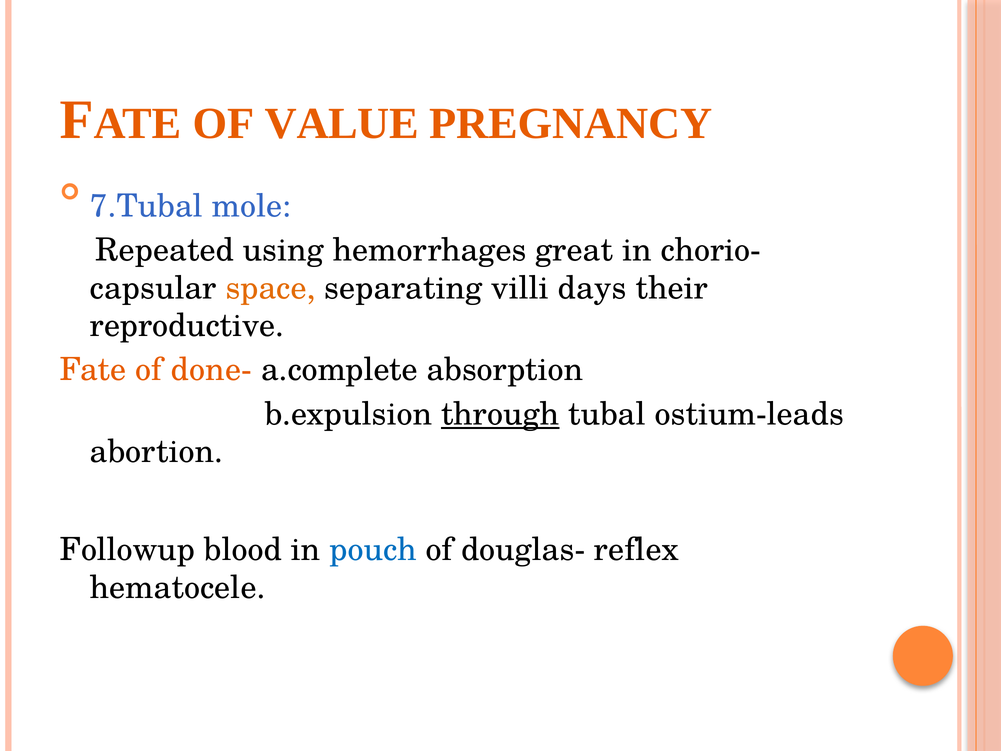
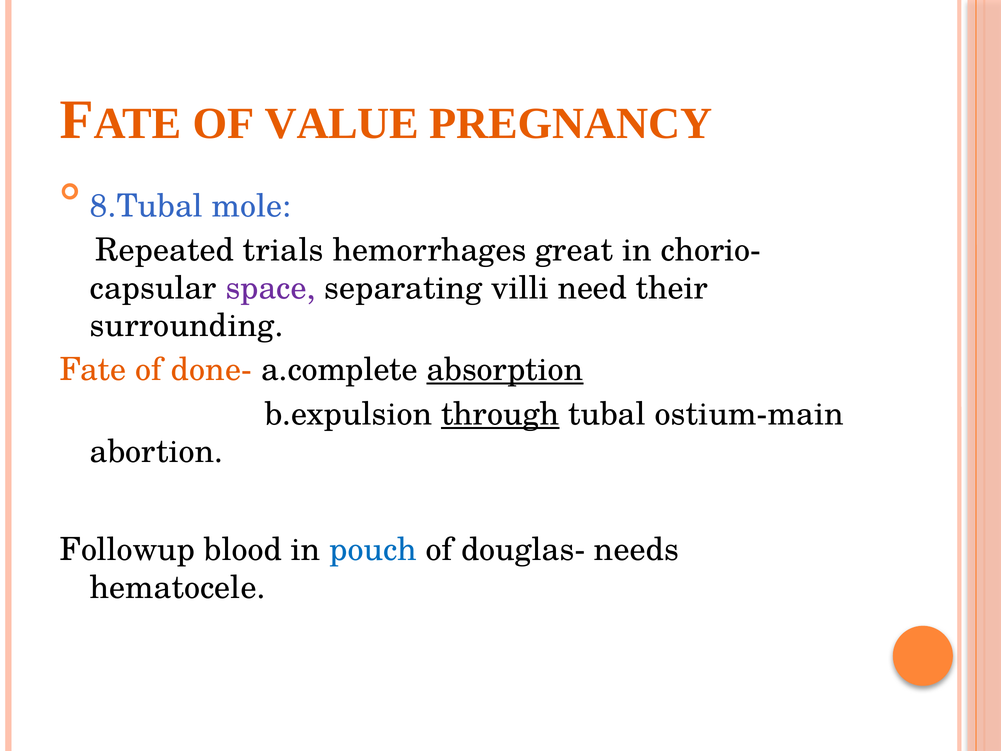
7.Tubal: 7.Tubal -> 8.Tubal (146, 206)
using: using -> trials (283, 250)
space colour: orange -> purple (271, 288)
days: days -> need (592, 288)
reproductive: reproductive -> surrounding (187, 325)
absorption underline: none -> present (505, 370)
ostium-leads: ostium-leads -> ostium-main (749, 414)
reflex: reflex -> needs (636, 550)
